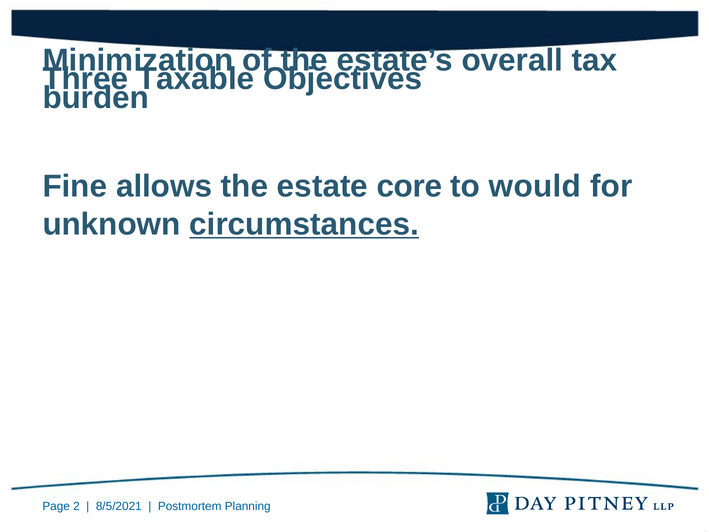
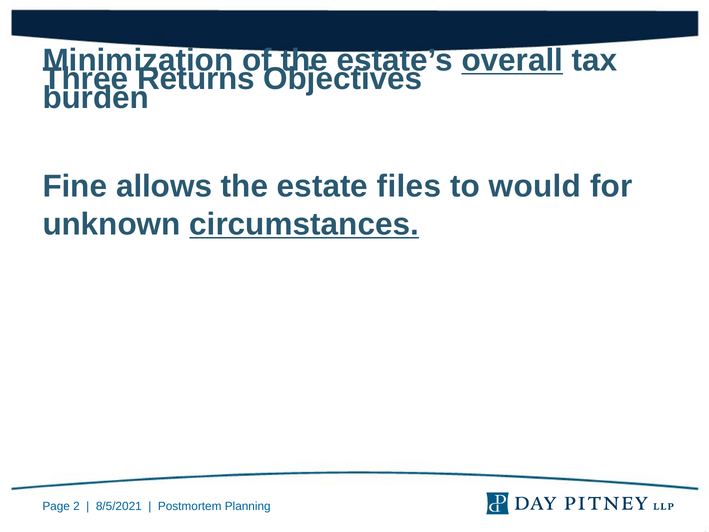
overall underline: none -> present (512, 60)
Taxable: Taxable -> Returns (196, 79)
core: core -> files (409, 186)
